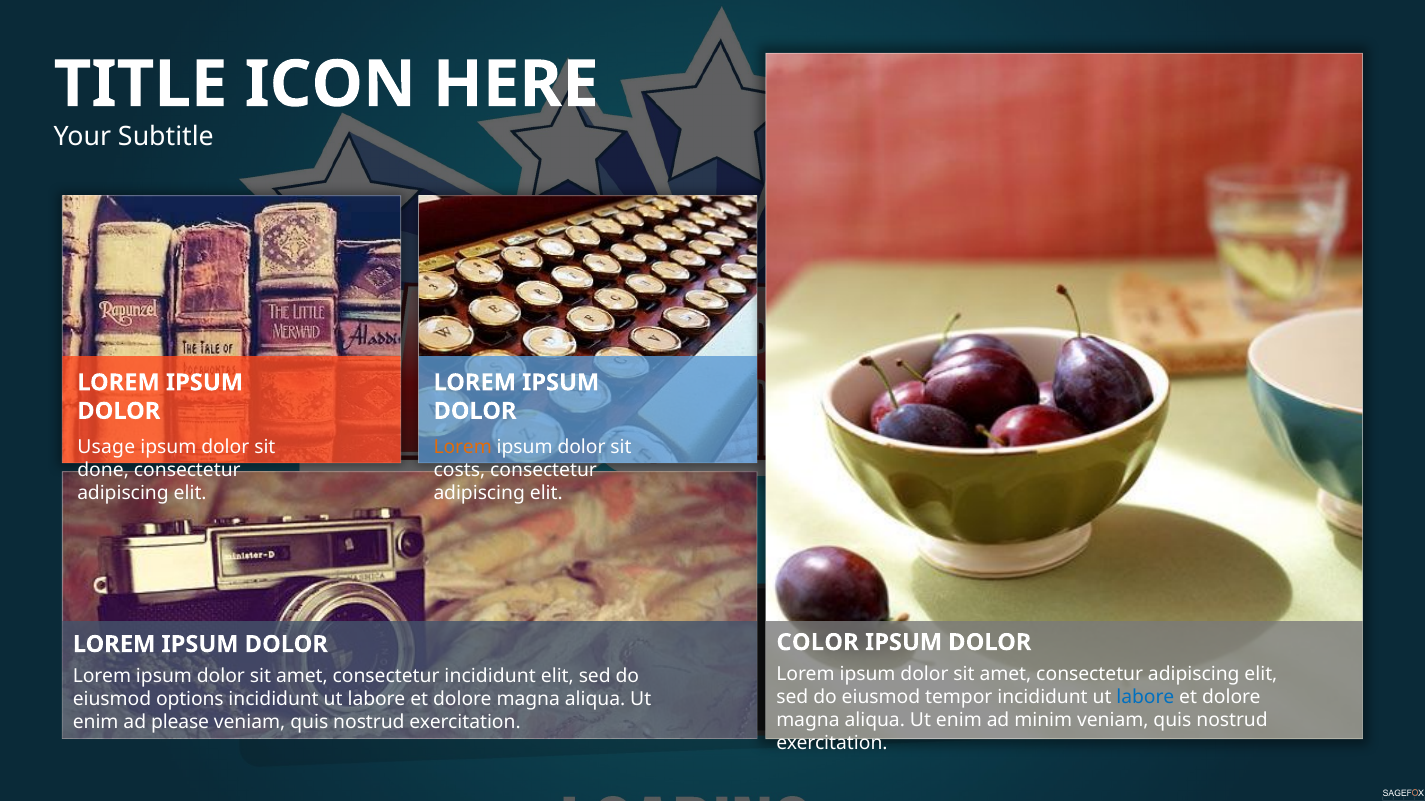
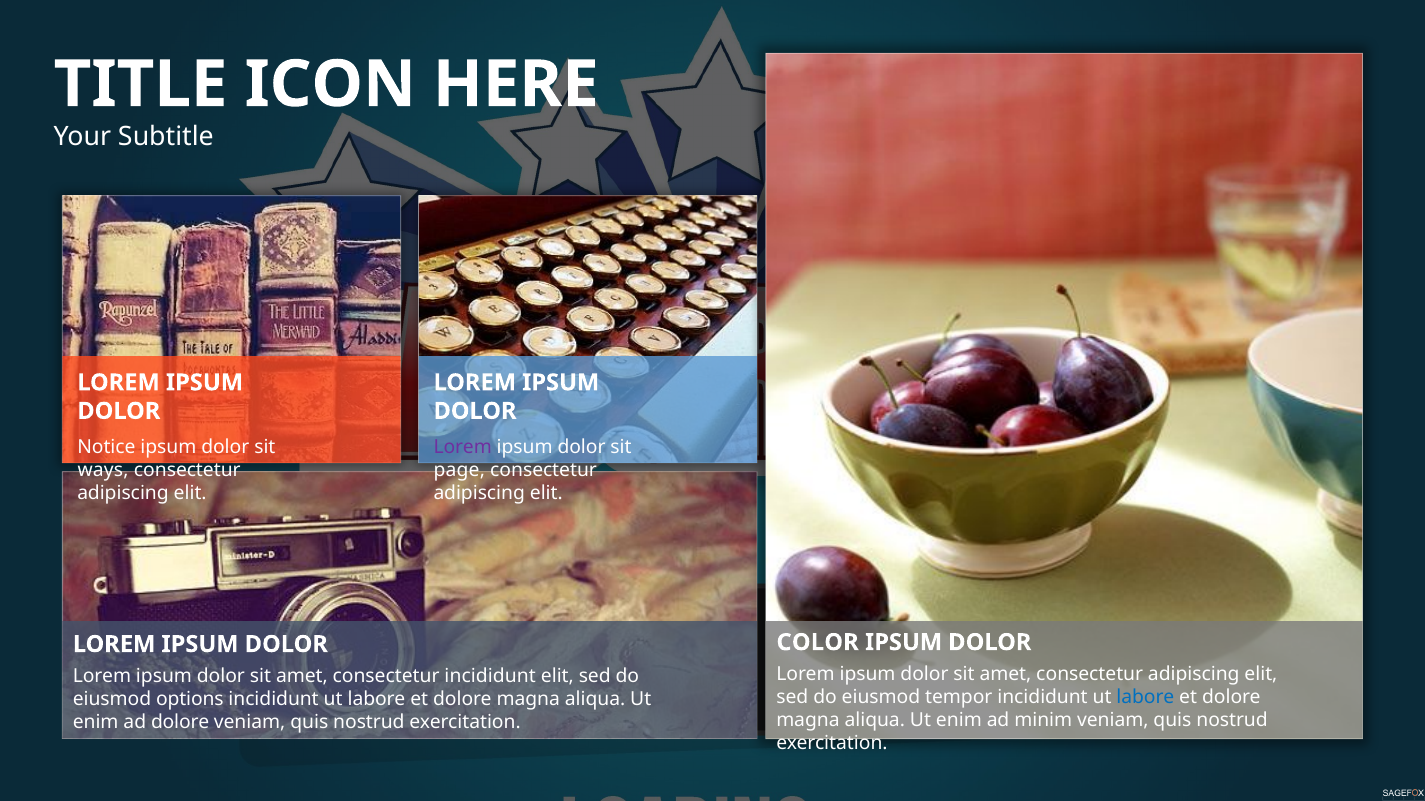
Usage: Usage -> Notice (106, 447)
Lorem colour: orange -> purple (463, 447)
done: done -> ways (103, 470)
costs: costs -> page (459, 470)
ad please: please -> dolore (180, 723)
